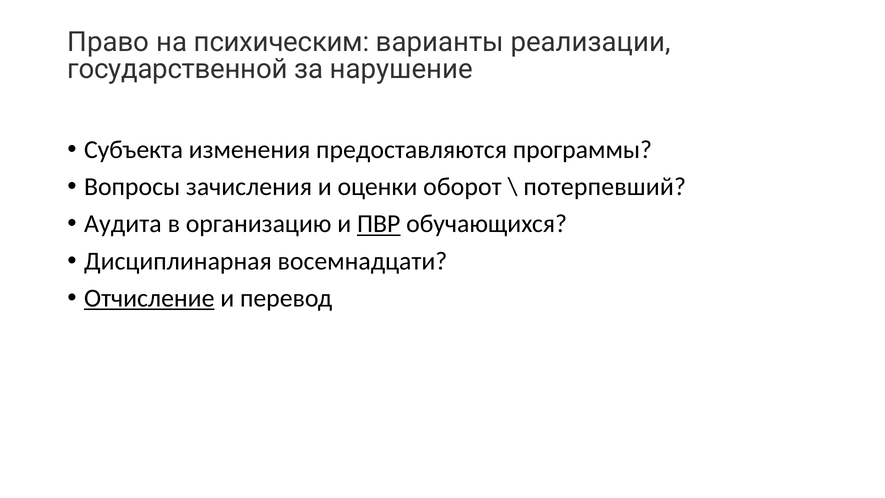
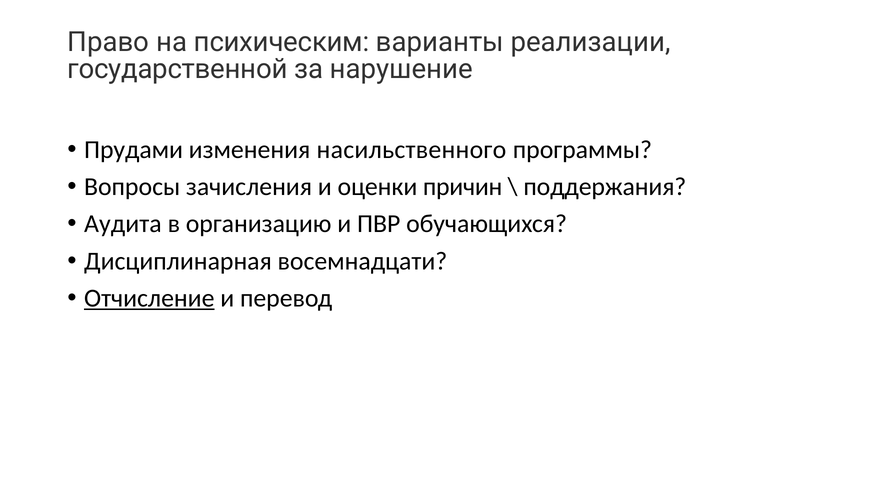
Субъекта: Субъекта -> Прудами (134, 150)
предоставляются: предоставляются -> насильственного (411, 150)
оборот: оборот -> причин (463, 187)
потерпевший: потерпевший -> поддержания (605, 187)
ПВР underline: present -> none (379, 224)
